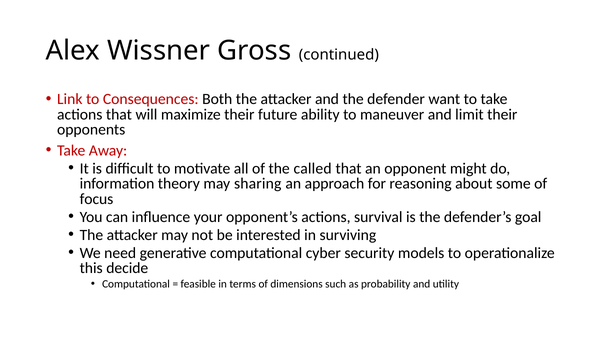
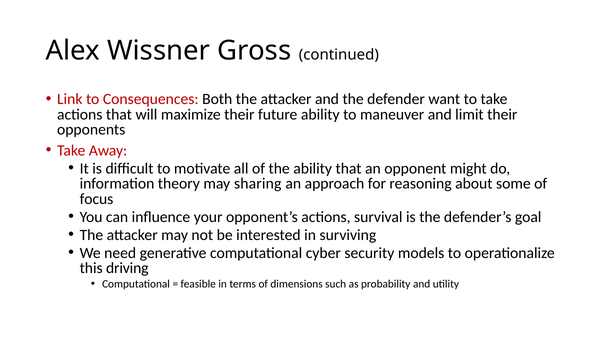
the called: called -> ability (313, 169)
decide: decide -> driving (127, 268)
